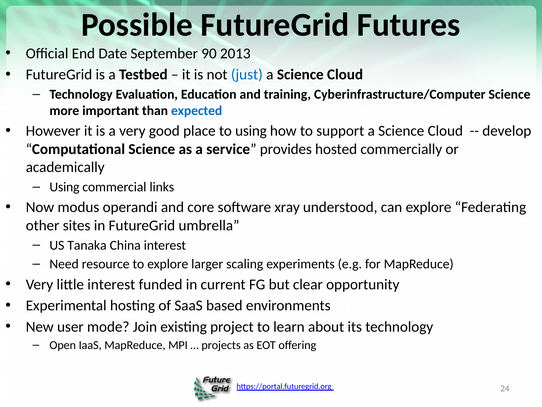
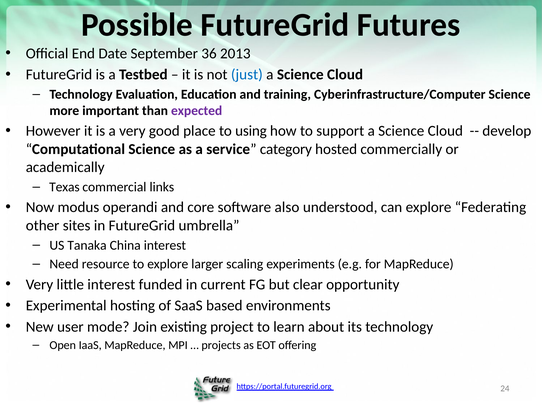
90: 90 -> 36 (209, 53)
expected colour: blue -> purple (197, 111)
provides: provides -> category (286, 149)
Using: Using -> Texas (64, 187)
xray: xray -> also (287, 207)
